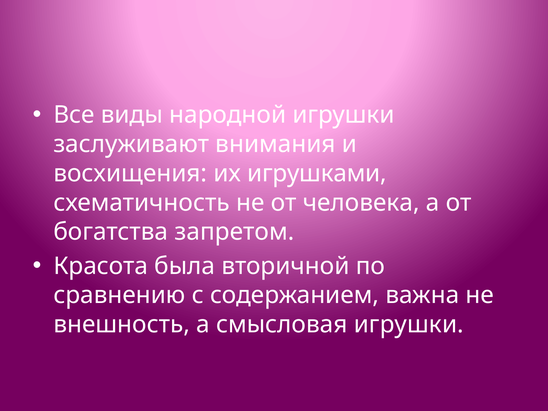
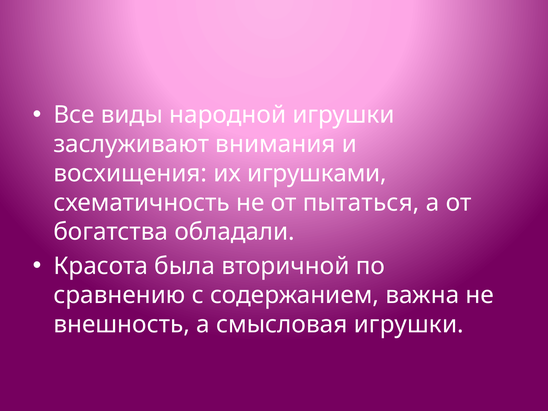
человека: человека -> пытаться (361, 203)
запретом: запретом -> обладали (235, 232)
